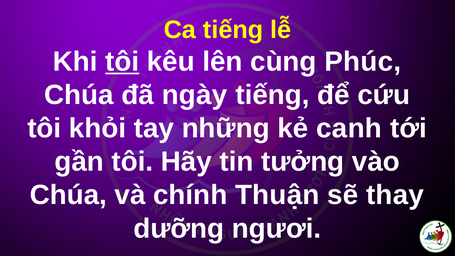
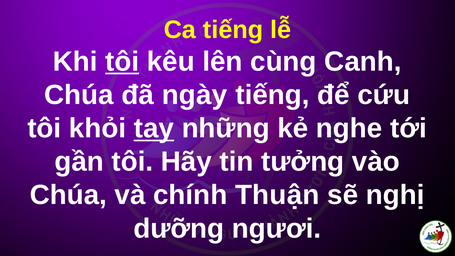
Phúc: Phúc -> Canh (363, 62)
tay underline: none -> present (154, 128)
canh: canh -> nghe (349, 128)
thay: thay -> nghị (395, 195)
